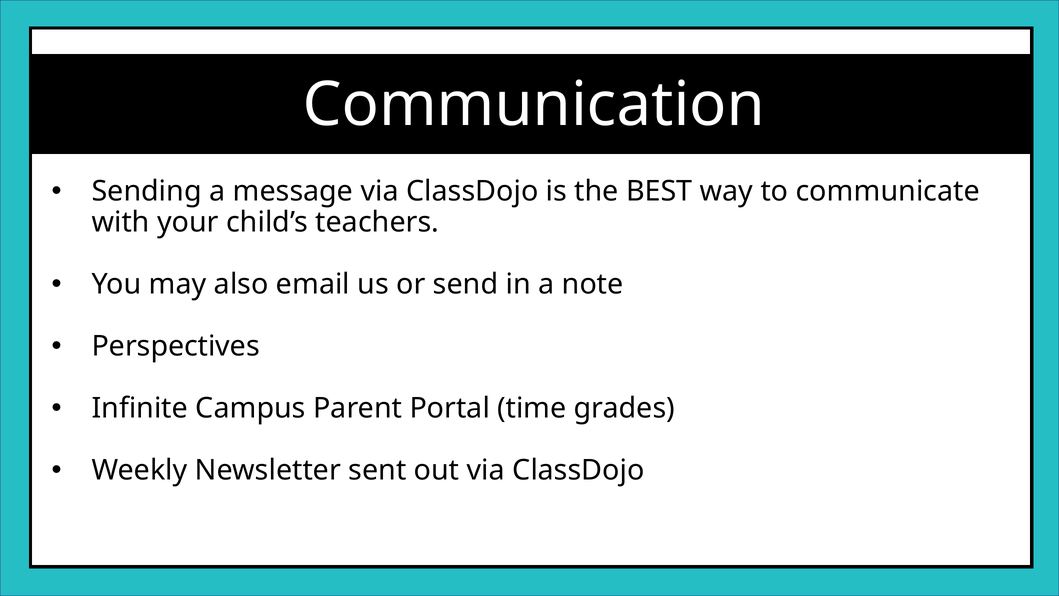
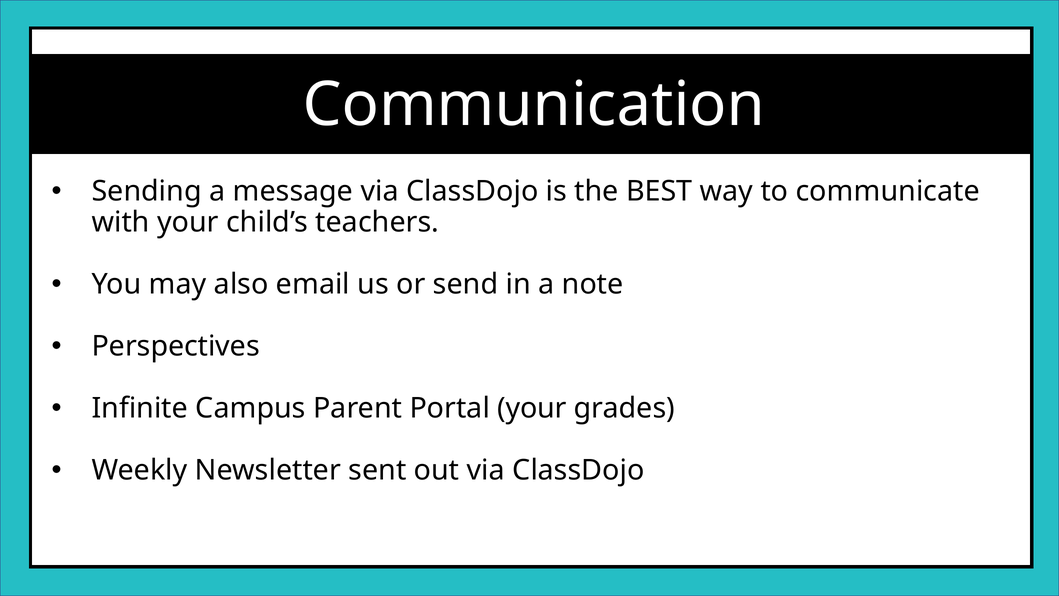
Portal time: time -> your (532, 408)
